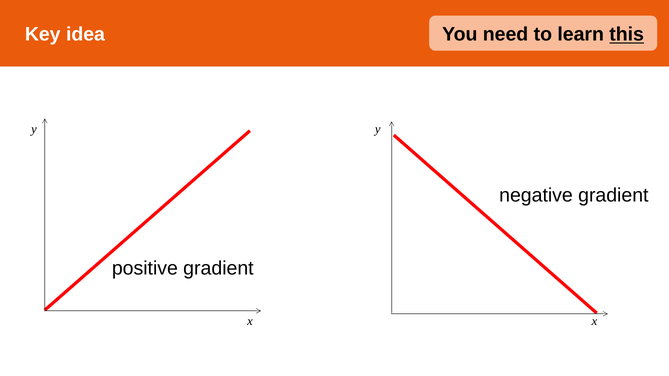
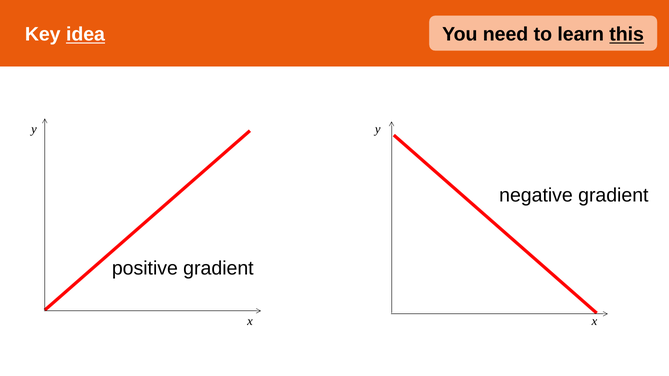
idea underline: none -> present (85, 35)
